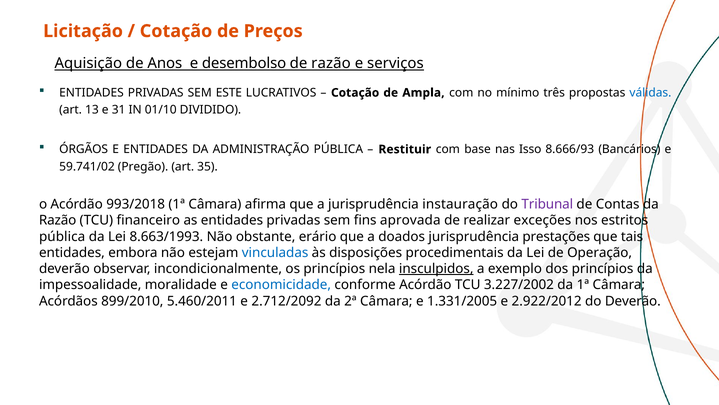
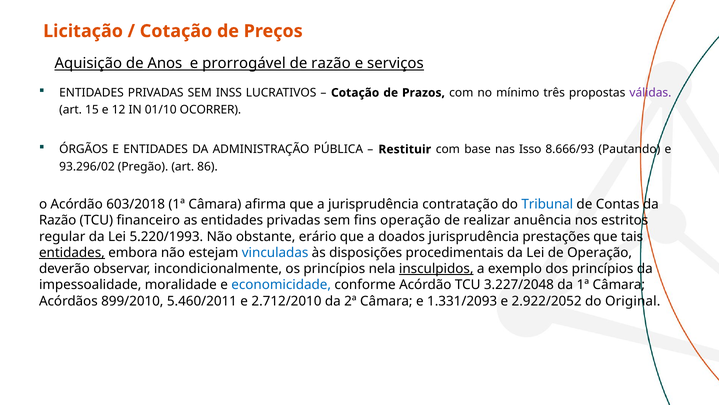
desembolso: desembolso -> prorrogável (244, 63)
ESTE: ESTE -> INSS (229, 93)
Ampla: Ampla -> Prazos (423, 93)
válidas colour: blue -> purple (650, 93)
13: 13 -> 15 (92, 110)
31: 31 -> 12 (119, 110)
DIVIDIDO: DIVIDIDO -> OCORRER (210, 110)
Bancários: Bancários -> Pautando (629, 149)
59.741/02: 59.741/02 -> 93.296/02 (87, 166)
35: 35 -> 86 (207, 166)
993/2018: 993/2018 -> 603/2018 (136, 204)
instauração: instauração -> contratação (460, 204)
Tribunal colour: purple -> blue (547, 204)
fins aprovada: aprovada -> operação (410, 220)
exceções: exceções -> anuência (542, 220)
pública: pública -> regular (62, 236)
8.663/1993: 8.663/1993 -> 5.220/1993 (166, 236)
entidades underline: none -> present (72, 252)
3.227/2002: 3.227/2002 -> 3.227/2048 (519, 285)
2.712/2092: 2.712/2092 -> 2.712/2010 (286, 301)
1.331/2005: 1.331/2005 -> 1.331/2093 (462, 301)
2.922/2012: 2.922/2012 -> 2.922/2052 (547, 301)
do Deverão: Deverão -> Original (633, 301)
